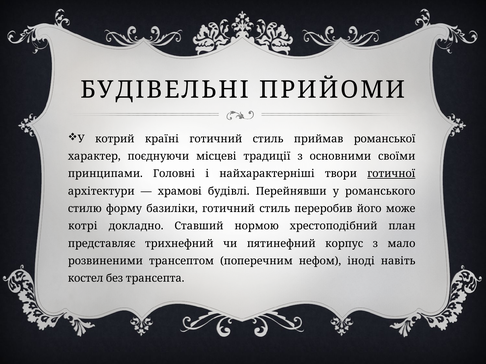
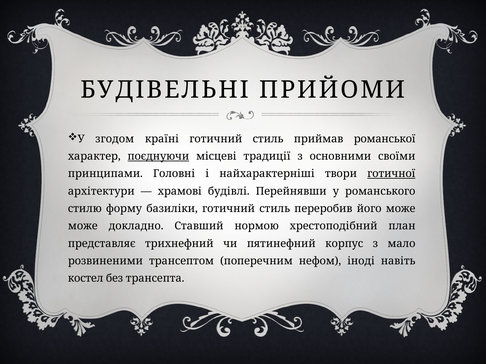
котрий: котрий -> згодом (115, 139)
поєднуючи underline: none -> present (158, 156)
котрі: котрі -> може (83, 226)
